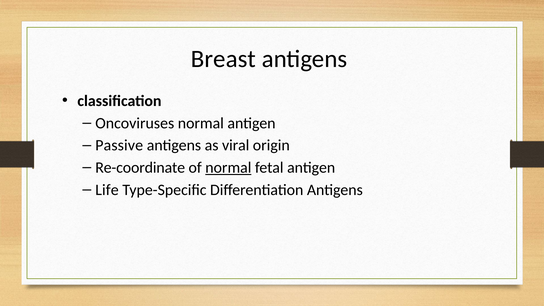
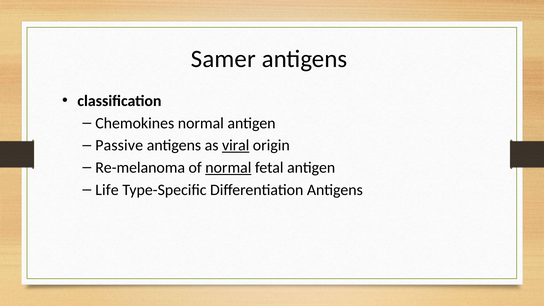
Breast: Breast -> Samer (223, 59)
Oncoviruses: Oncoviruses -> Chemokines (135, 123)
viral underline: none -> present (236, 145)
Re-coordinate: Re-coordinate -> Re-melanoma (140, 168)
